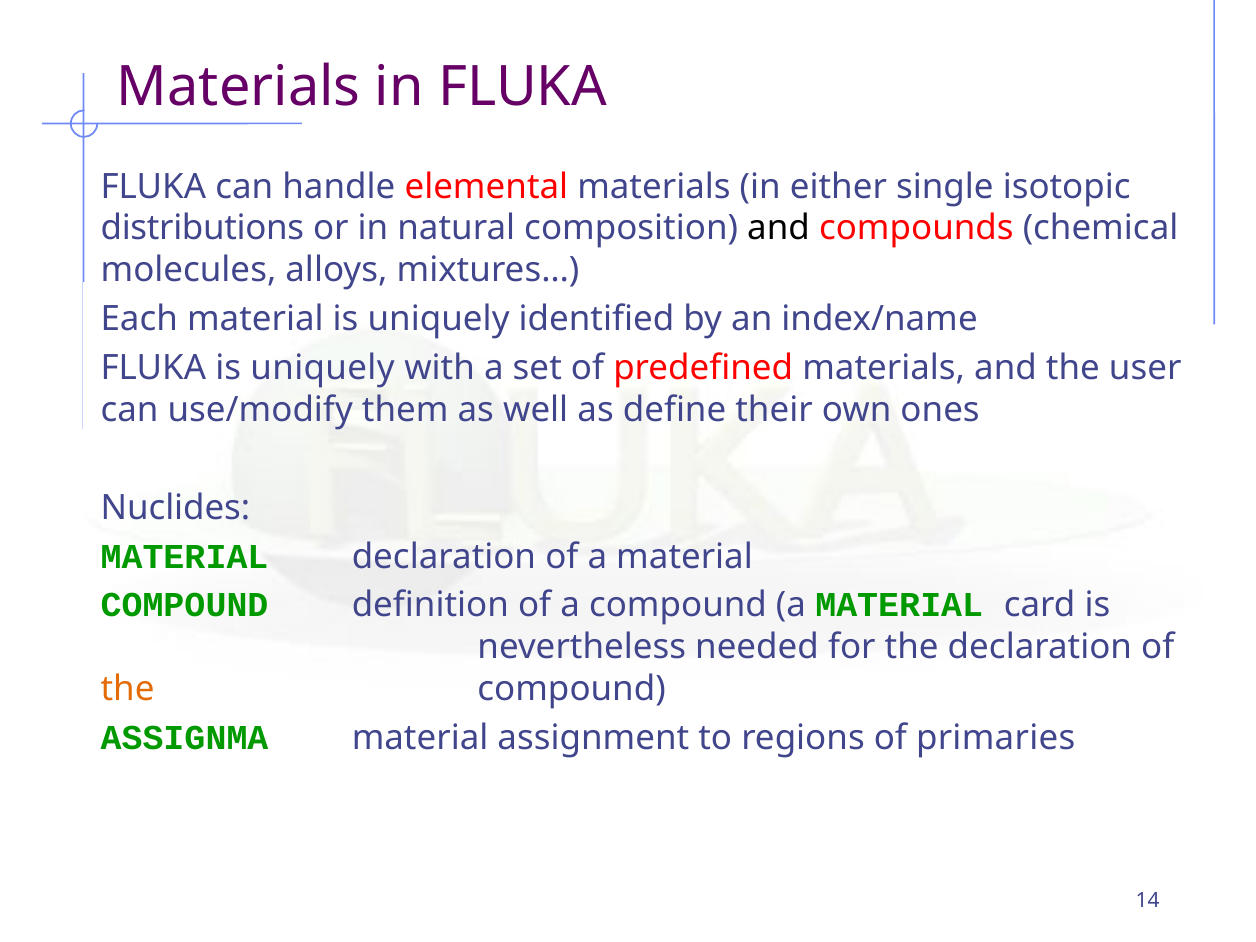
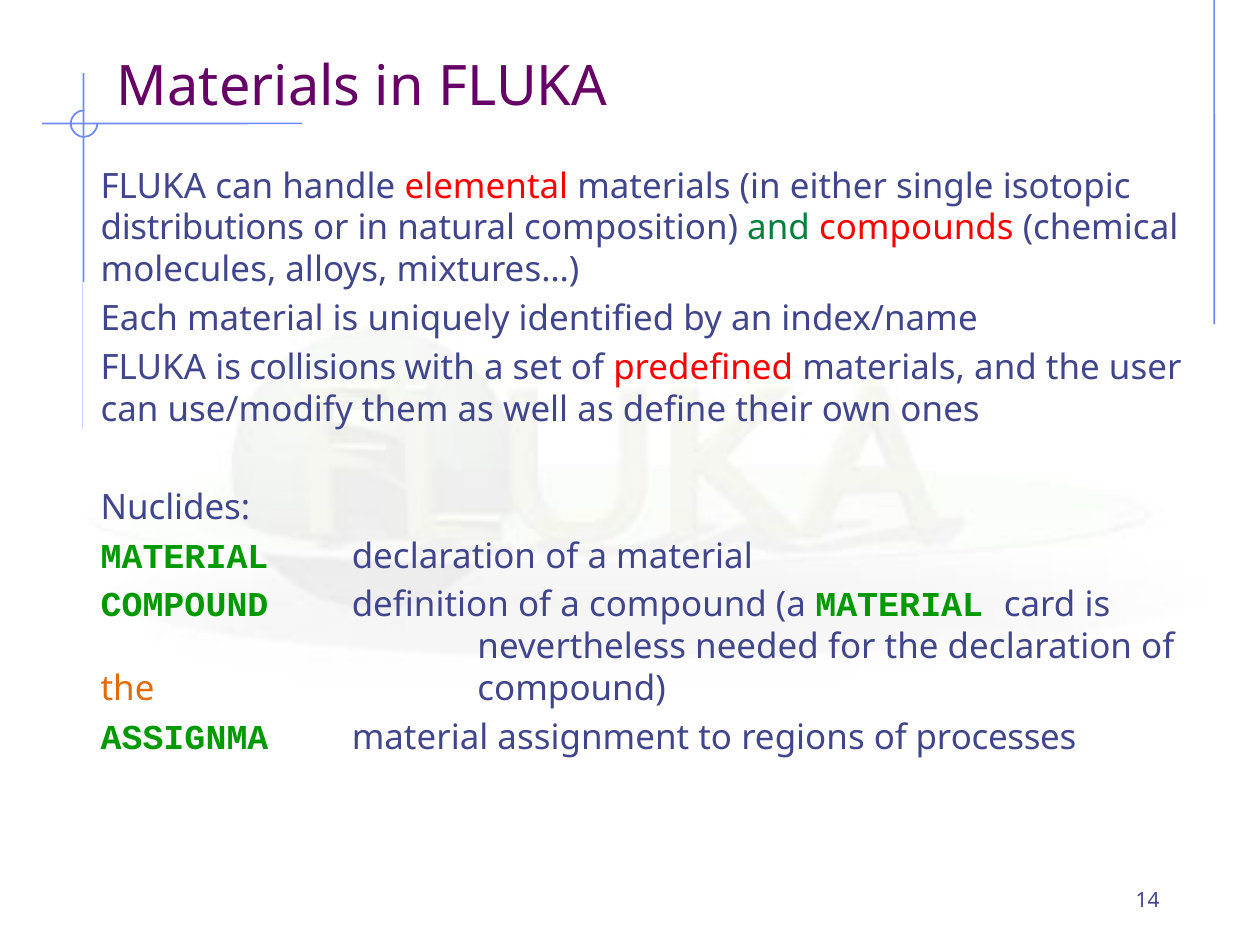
and colour: black -> green (779, 228)
FLUKA is uniquely: uniquely -> collisions (323, 368)
primaries: primaries -> processes (996, 738)
